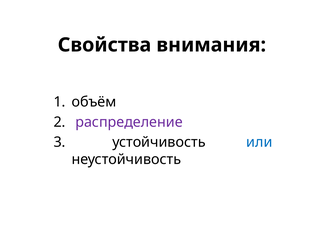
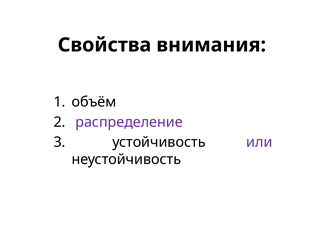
или colour: blue -> purple (259, 142)
